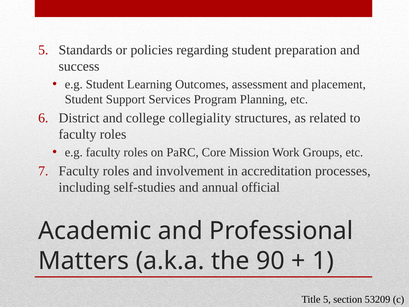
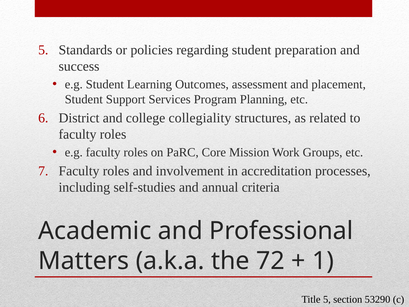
official: official -> criteria (261, 187)
90: 90 -> 72 (270, 261)
53209: 53209 -> 53290 (378, 299)
